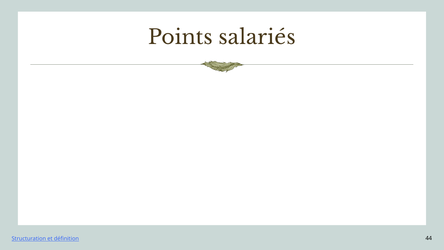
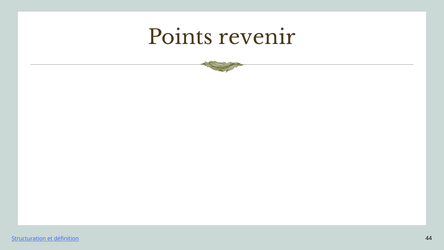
salariés: salariés -> revenir (257, 37)
